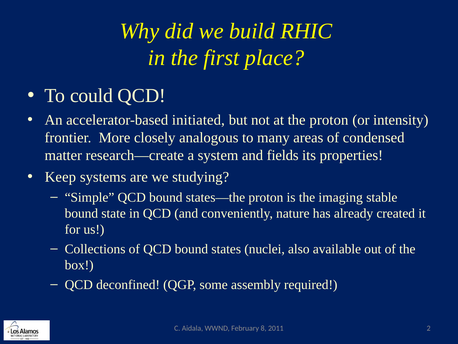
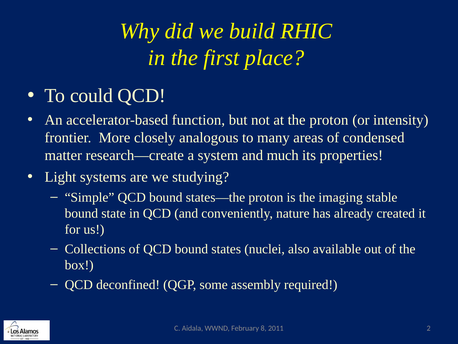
initiated: initiated -> function (198, 120)
fields: fields -> much (283, 155)
Keep: Keep -> Light (60, 177)
